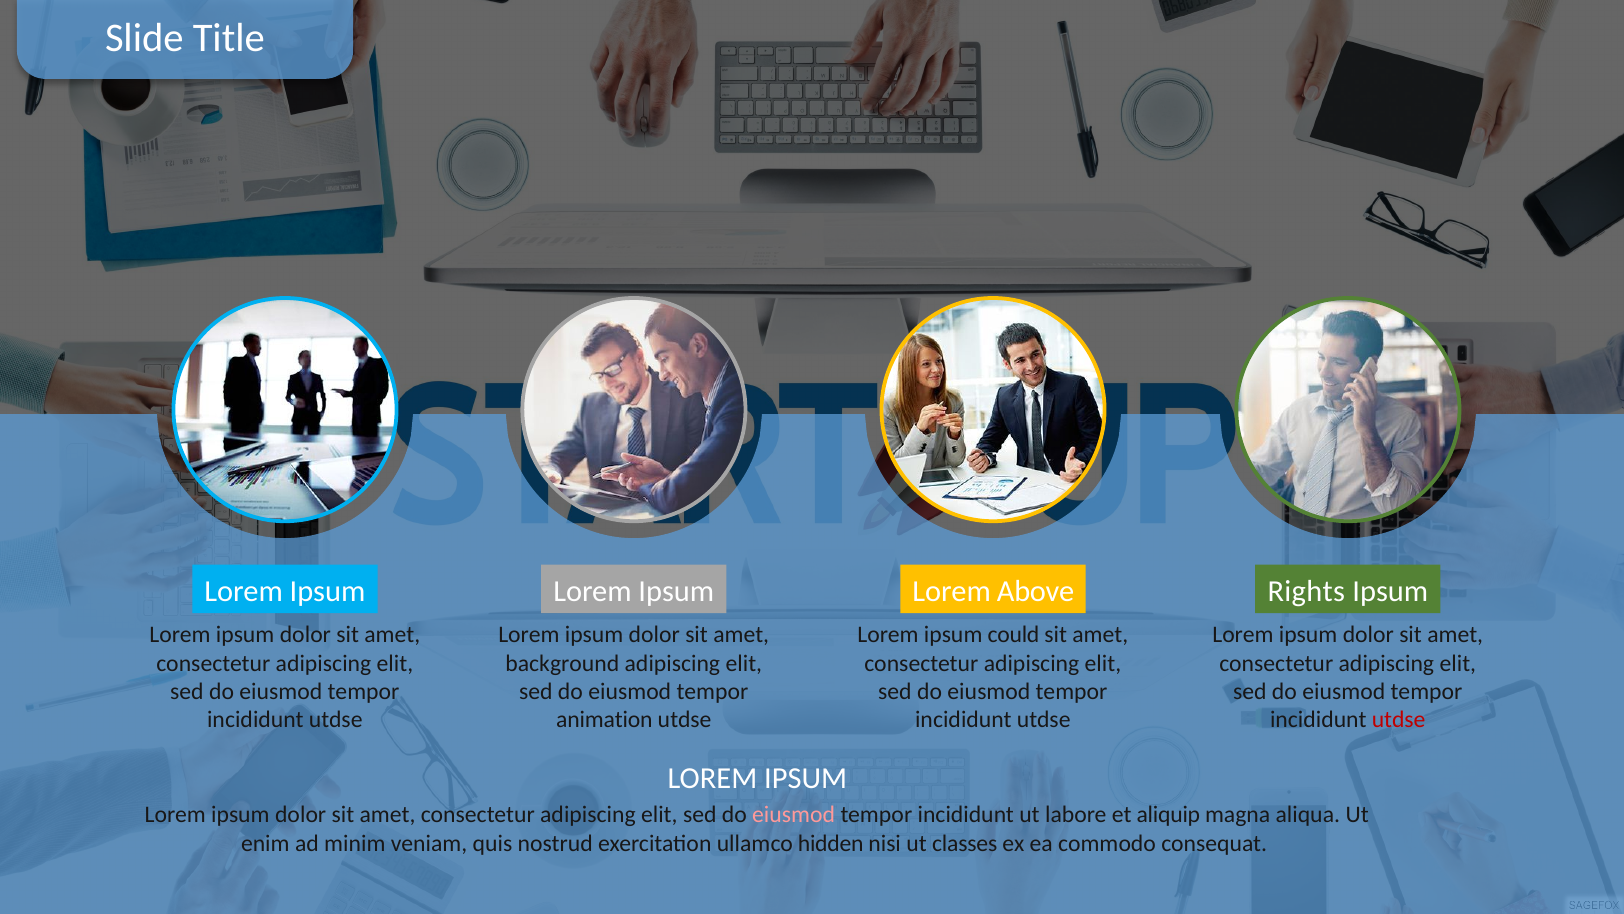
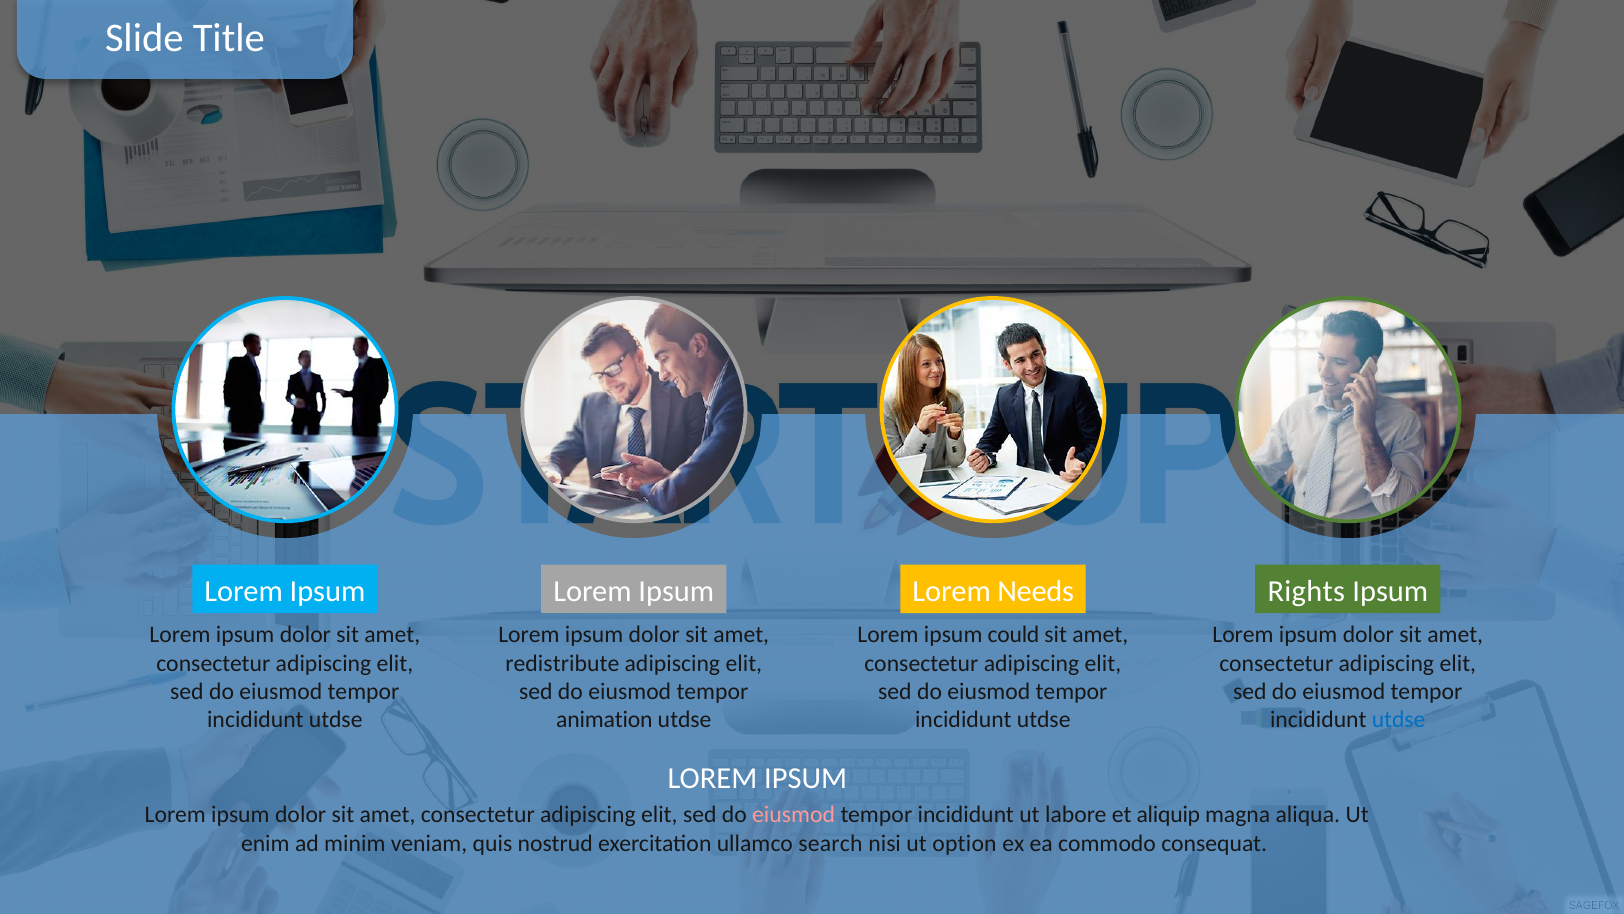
Above: Above -> Needs (1036, 591)
background: background -> redistribute (562, 663)
utdse colour: red -> blue (1399, 720)
hidden: hidden -> search (830, 843)
classes: classes -> option (964, 843)
